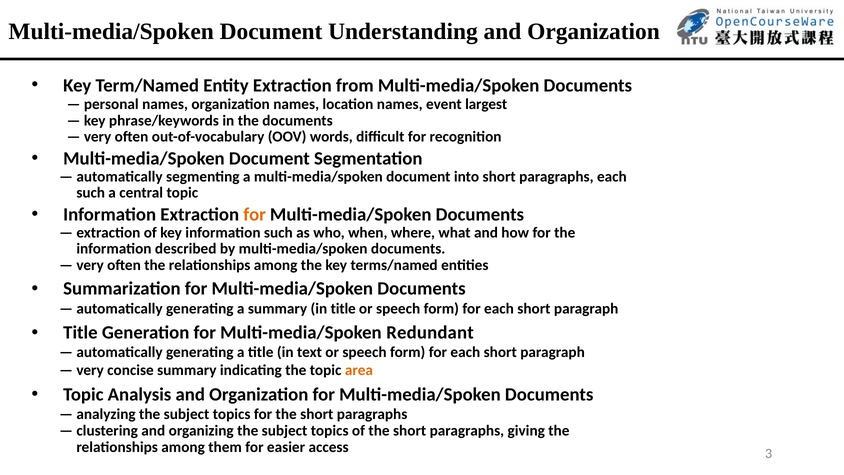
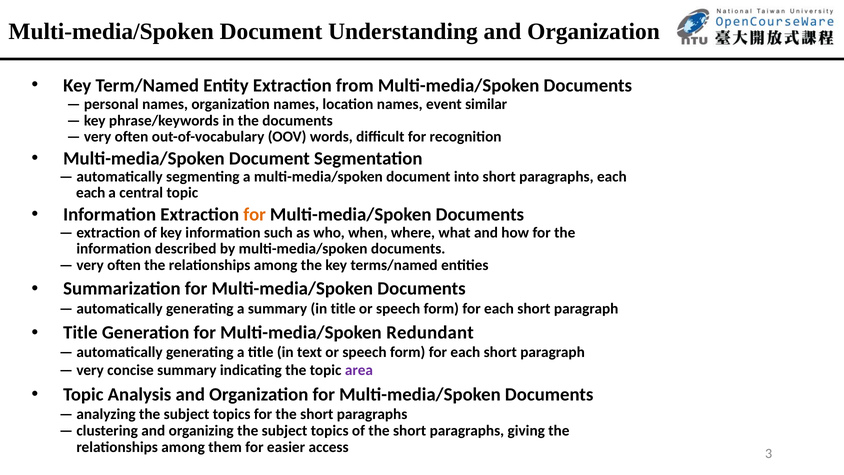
largest: largest -> similar (486, 104)
such: such -> each (91, 193)
area colour: orange -> purple (359, 370)
